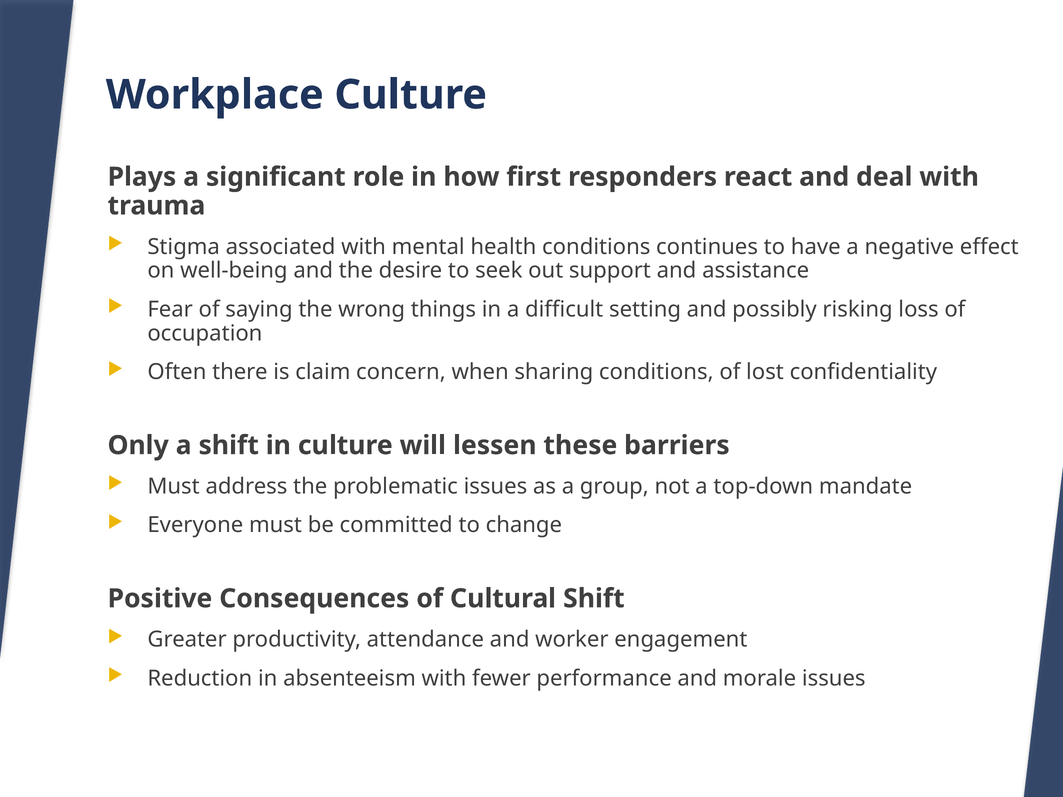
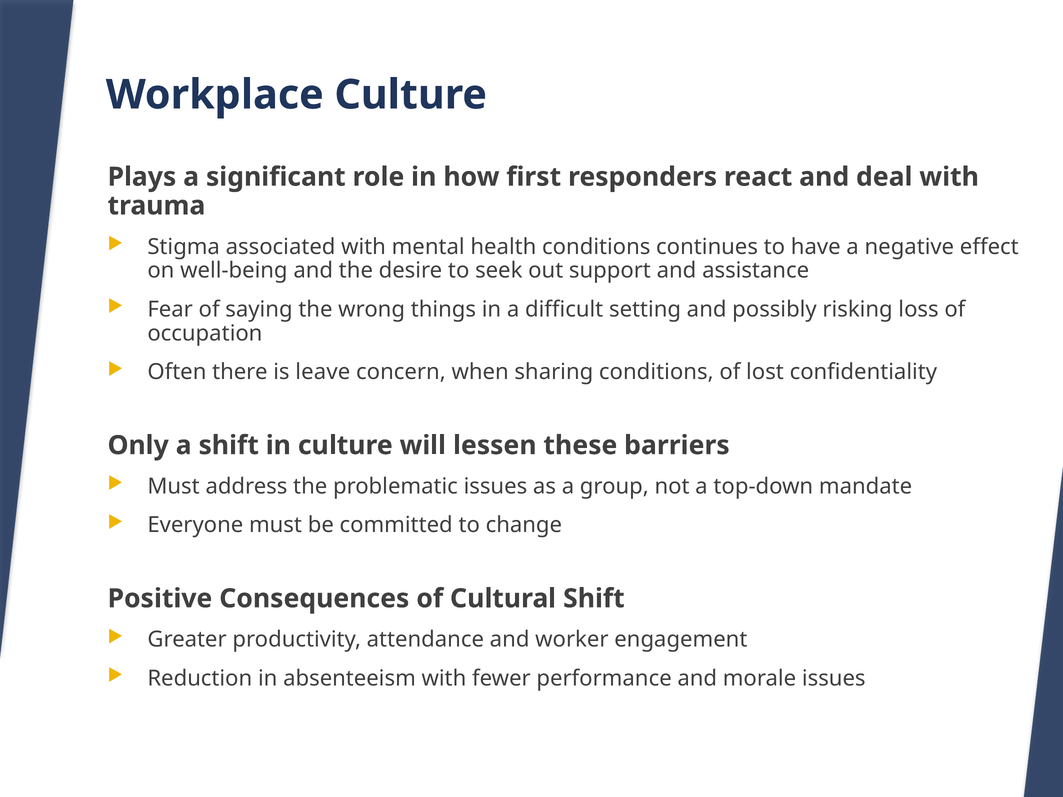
claim: claim -> leave (323, 372)
